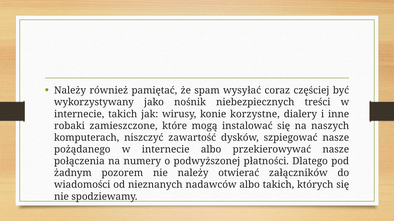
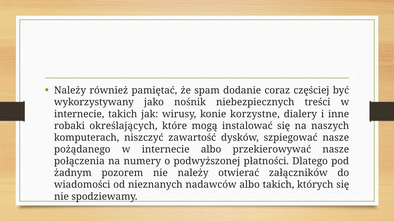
wysyłać: wysyłać -> dodanie (242, 91)
zamieszczone: zamieszczone -> określających (123, 126)
